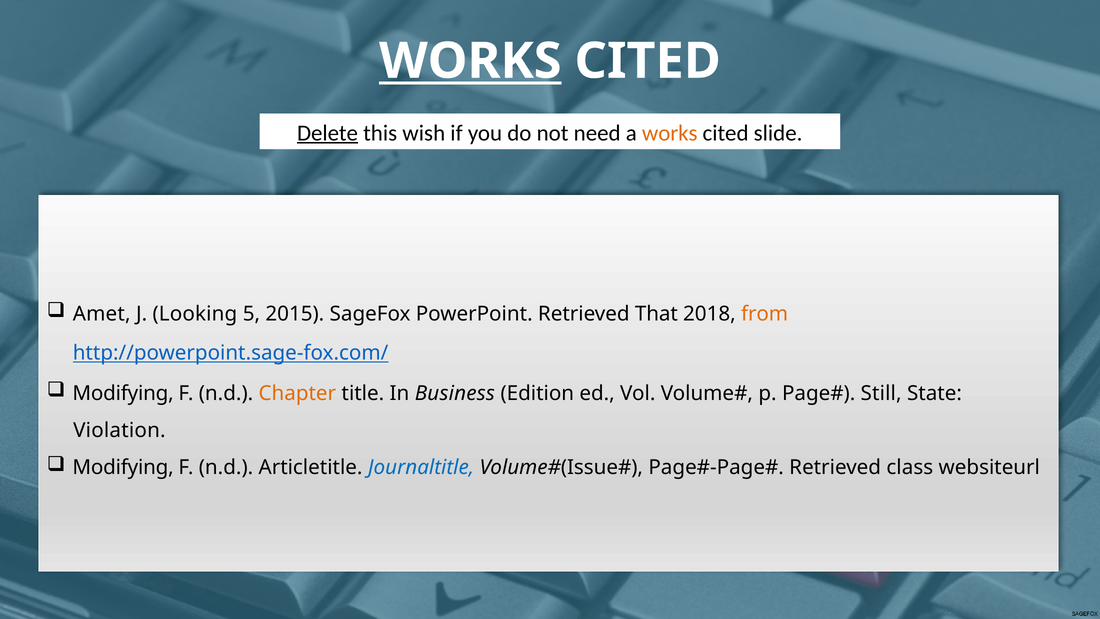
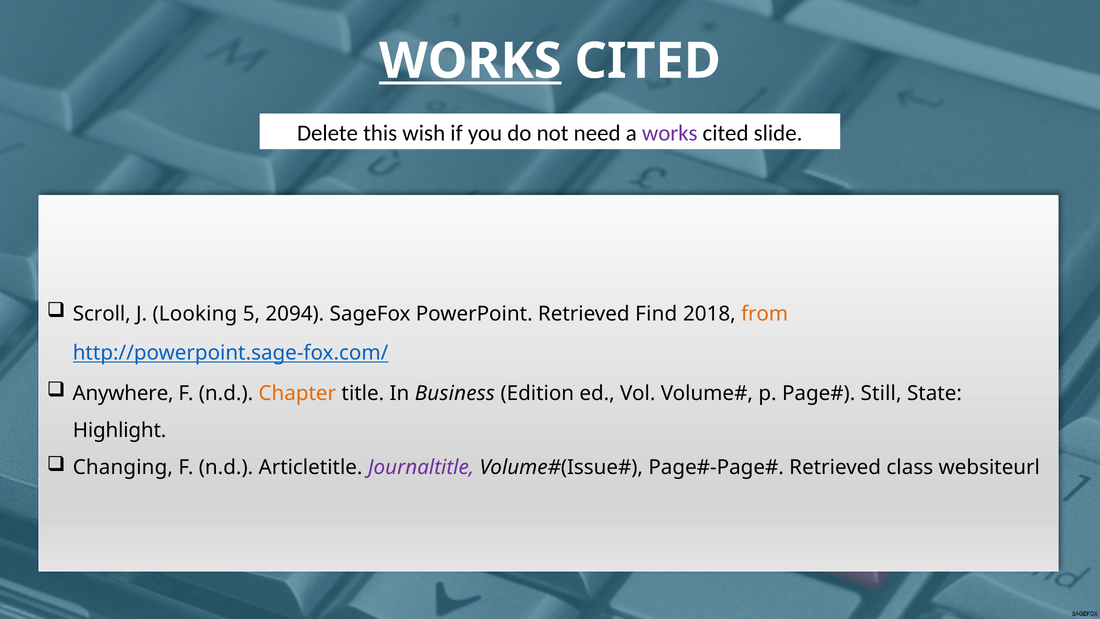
Delete underline: present -> none (328, 133)
works colour: orange -> purple (670, 133)
Amet: Amet -> Scroll (102, 314)
2015: 2015 -> 2094 (295, 314)
That: That -> Find (656, 314)
Modifying: Modifying -> Anywhere (123, 393)
Violation: Violation -> Highlight (120, 430)
Modifying: Modifying -> Changing (123, 467)
Journaltitle colour: blue -> purple (421, 467)
